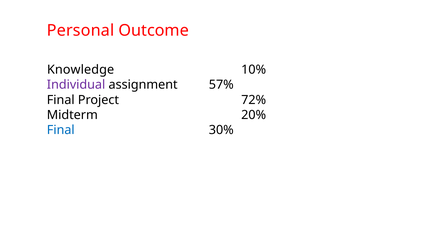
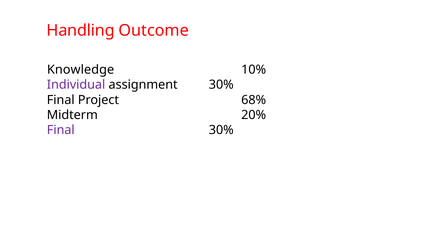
Personal: Personal -> Handling (81, 31)
assignment 57%: 57% -> 30% (221, 85)
72%: 72% -> 68% (254, 100)
Final colour: blue -> purple (61, 130)
